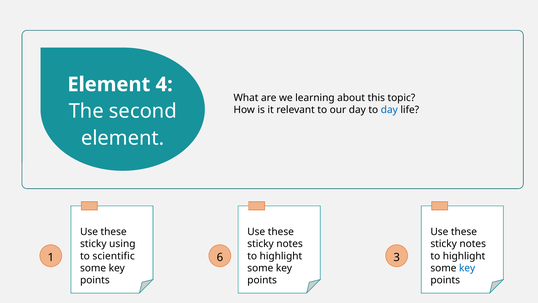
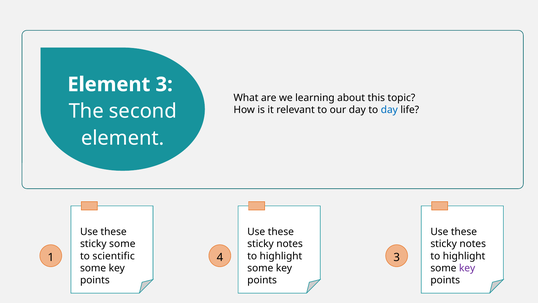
Element 4: 4 -> 3 (164, 84)
sticky using: using -> some (122, 244)
6: 6 -> 4 (220, 257)
key colour: blue -> purple (467, 268)
